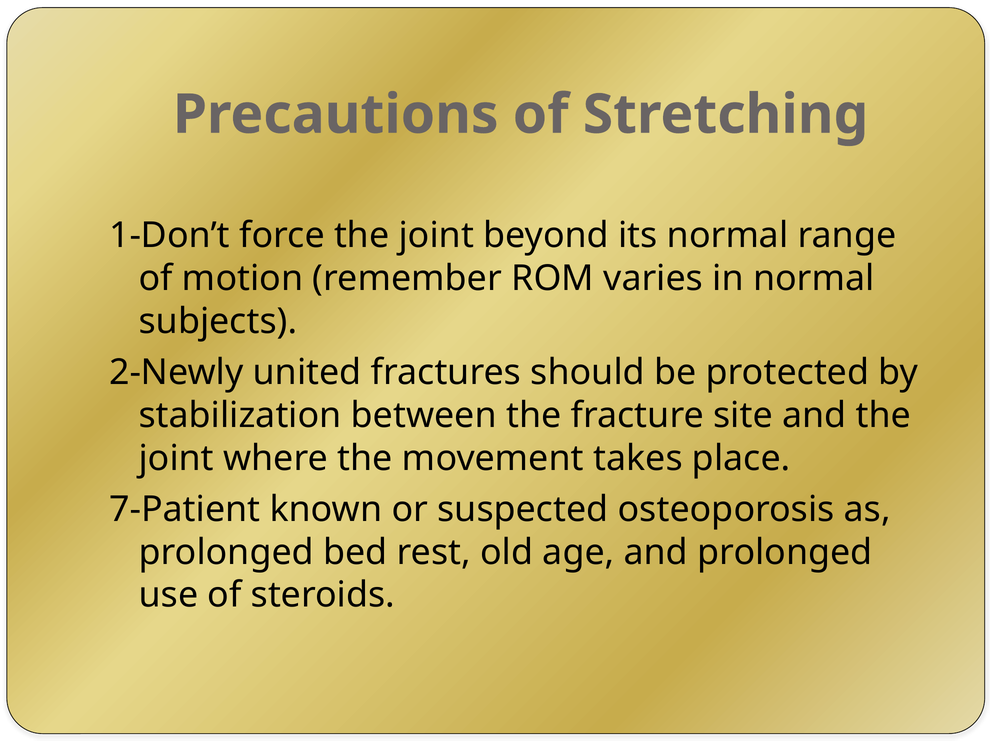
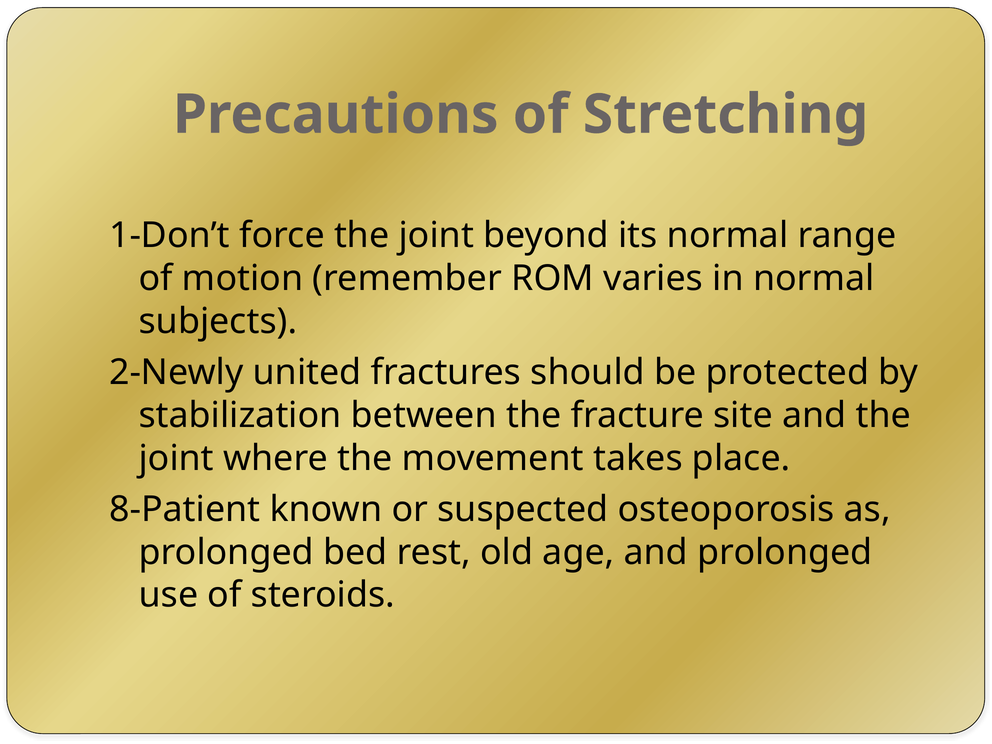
7-Patient: 7-Patient -> 8-Patient (185, 509)
